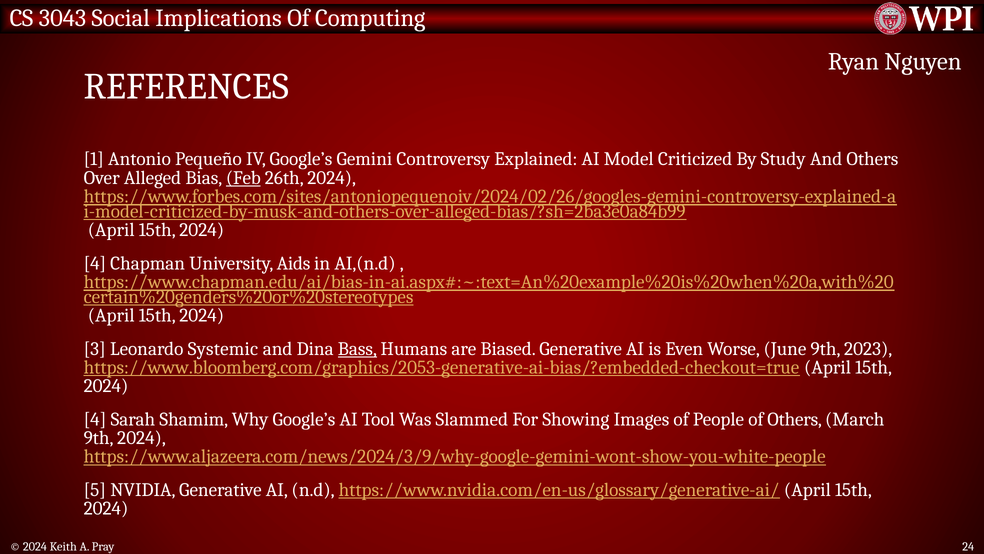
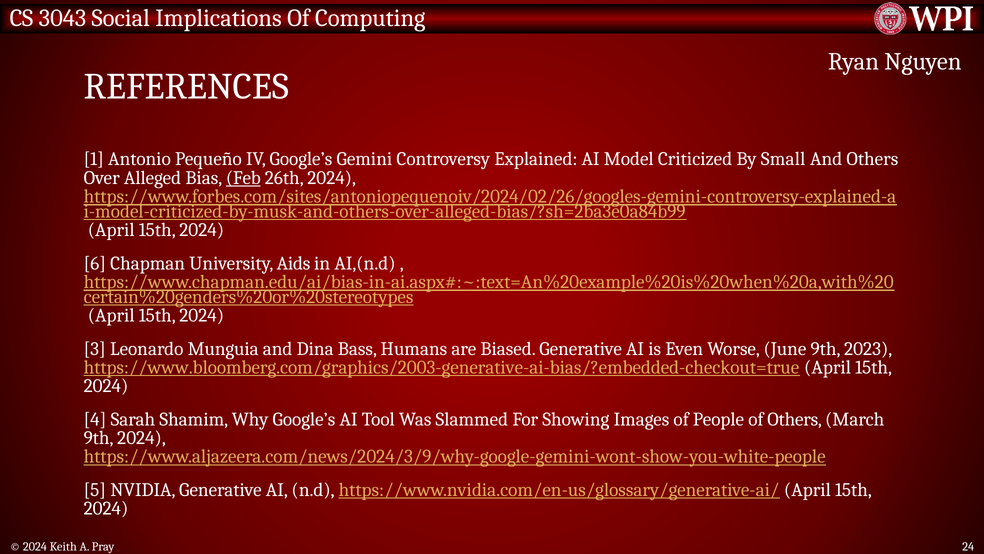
Study: Study -> Small (783, 159)
4: 4 -> 6 (95, 263)
Systemic: Systemic -> Munguia (223, 348)
Bass underline: present -> none (357, 348)
https://www.bloomberg.com/graphics/2053-generative-ai-bias/?embedded-checkout=true: https://www.bloomberg.com/graphics/2053-generative-ai-bias/?embedded-checkout=true -> https://www.bloomberg.com/graphics/2003-generative-ai-bias/?embedded-checkout=true (441, 367)
